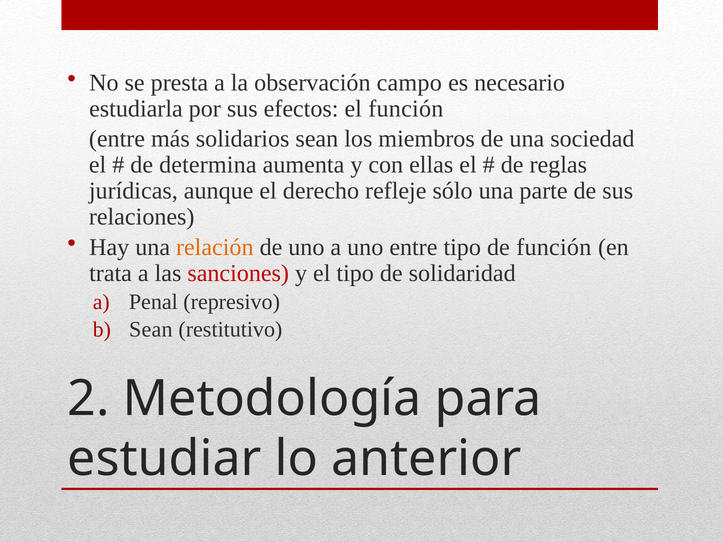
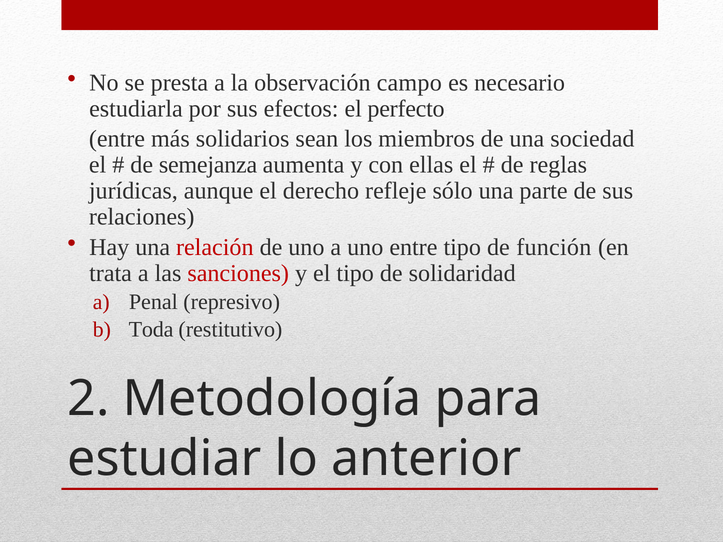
el función: función -> perfecto (406, 109)
determina: determina -> semejanza (208, 165)
relación colour: orange -> red (215, 247)
Sean: Sean -> Toda (151, 330)
